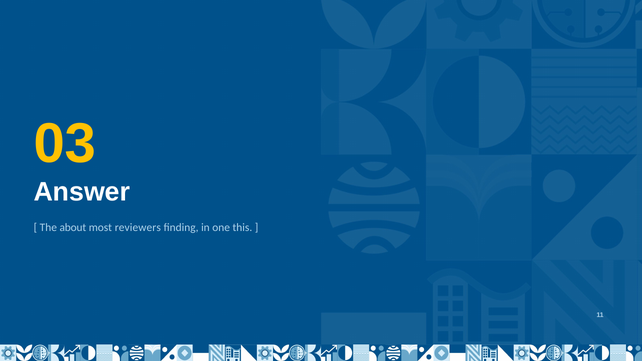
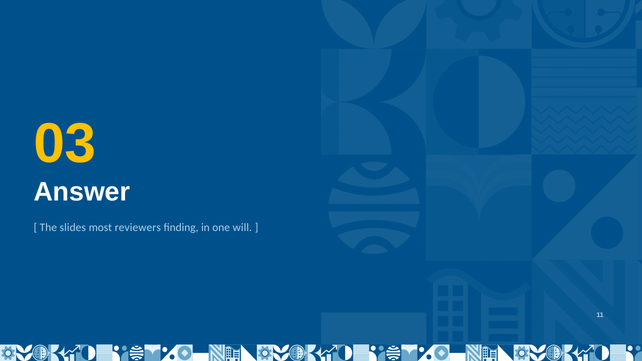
about: about -> slides (73, 228)
this: this -> will (242, 228)
